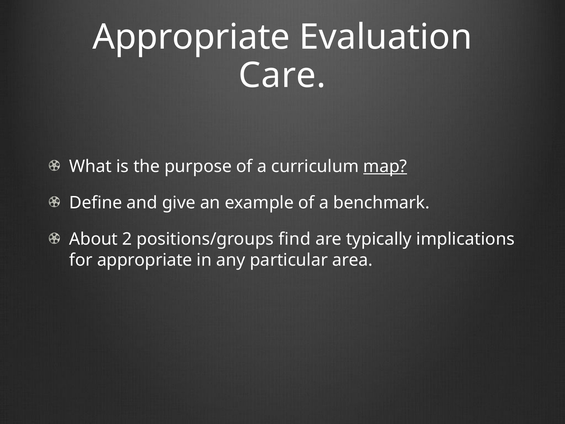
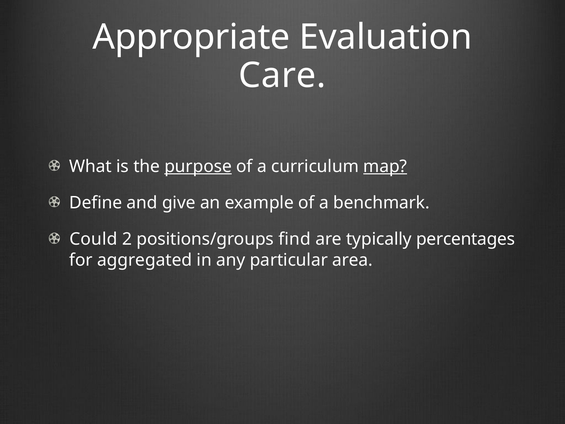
purpose underline: none -> present (198, 166)
About: About -> Could (93, 239)
implications: implications -> percentages (466, 239)
for appropriate: appropriate -> aggregated (145, 260)
